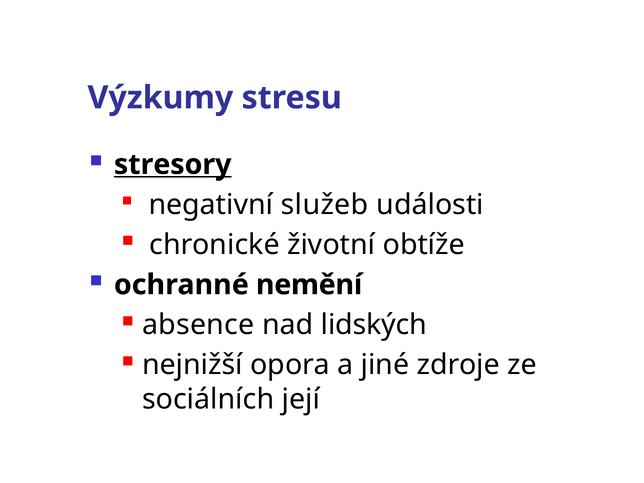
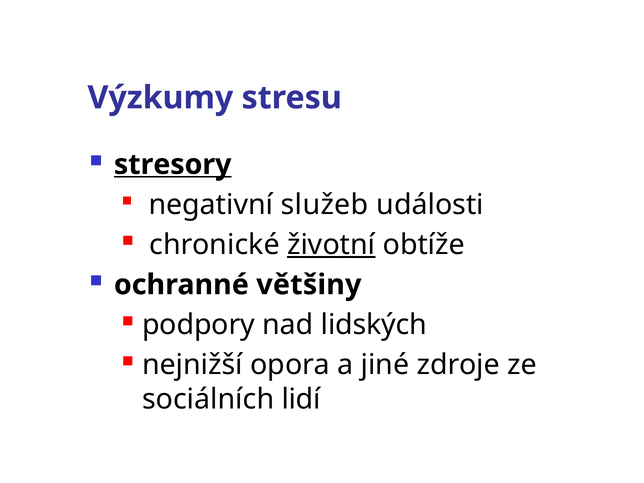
životní underline: none -> present (331, 245)
nemění: nemění -> většiny (309, 285)
absence: absence -> podpory (198, 325)
její: její -> lidí (301, 399)
